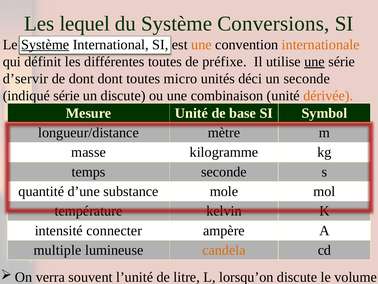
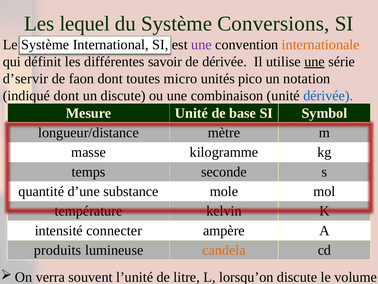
Système underline: present -> none (45, 45)
une colour: orange -> purple (201, 45)
différentes toutes: toutes -> savoir (165, 62)
de préfixe: préfixe -> dérivée (225, 62)
de dont: dont -> faon (81, 79)
déci: déci -> pico (250, 79)
un seconde: seconde -> notation (307, 79)
indiqué série: série -> dont (66, 96)
dérivée colour: orange -> blue (328, 96)
multiple: multiple -> produits (58, 250)
